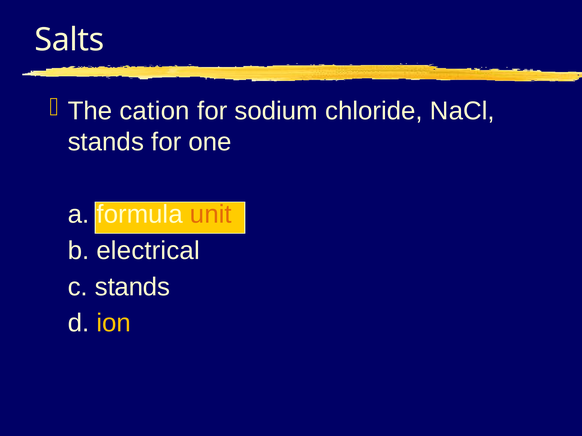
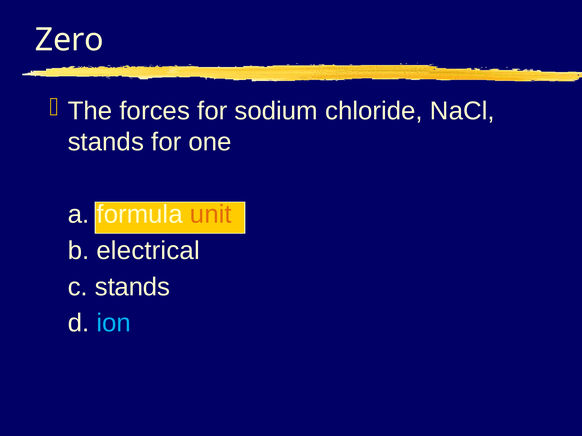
Salts: Salts -> Zero (69, 40)
cation: cation -> forces (155, 111)
ion colour: yellow -> light blue (114, 323)
